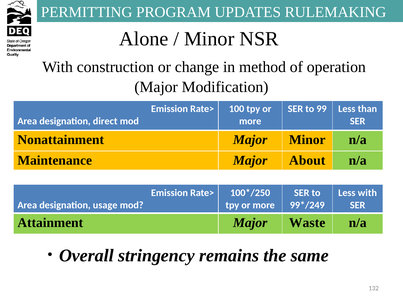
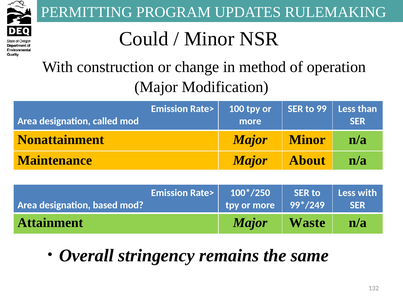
Alone: Alone -> Could (144, 39)
direct: direct -> called (105, 121)
usage: usage -> based (105, 205)
